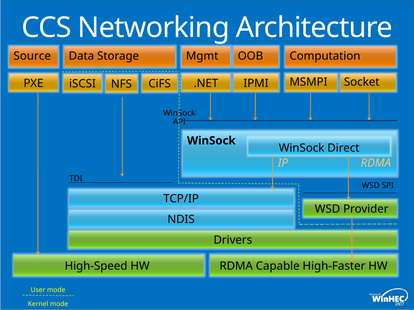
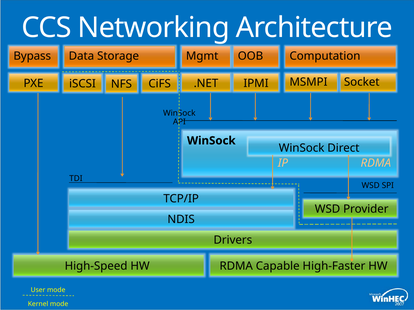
Source: Source -> Bypass (32, 56)
